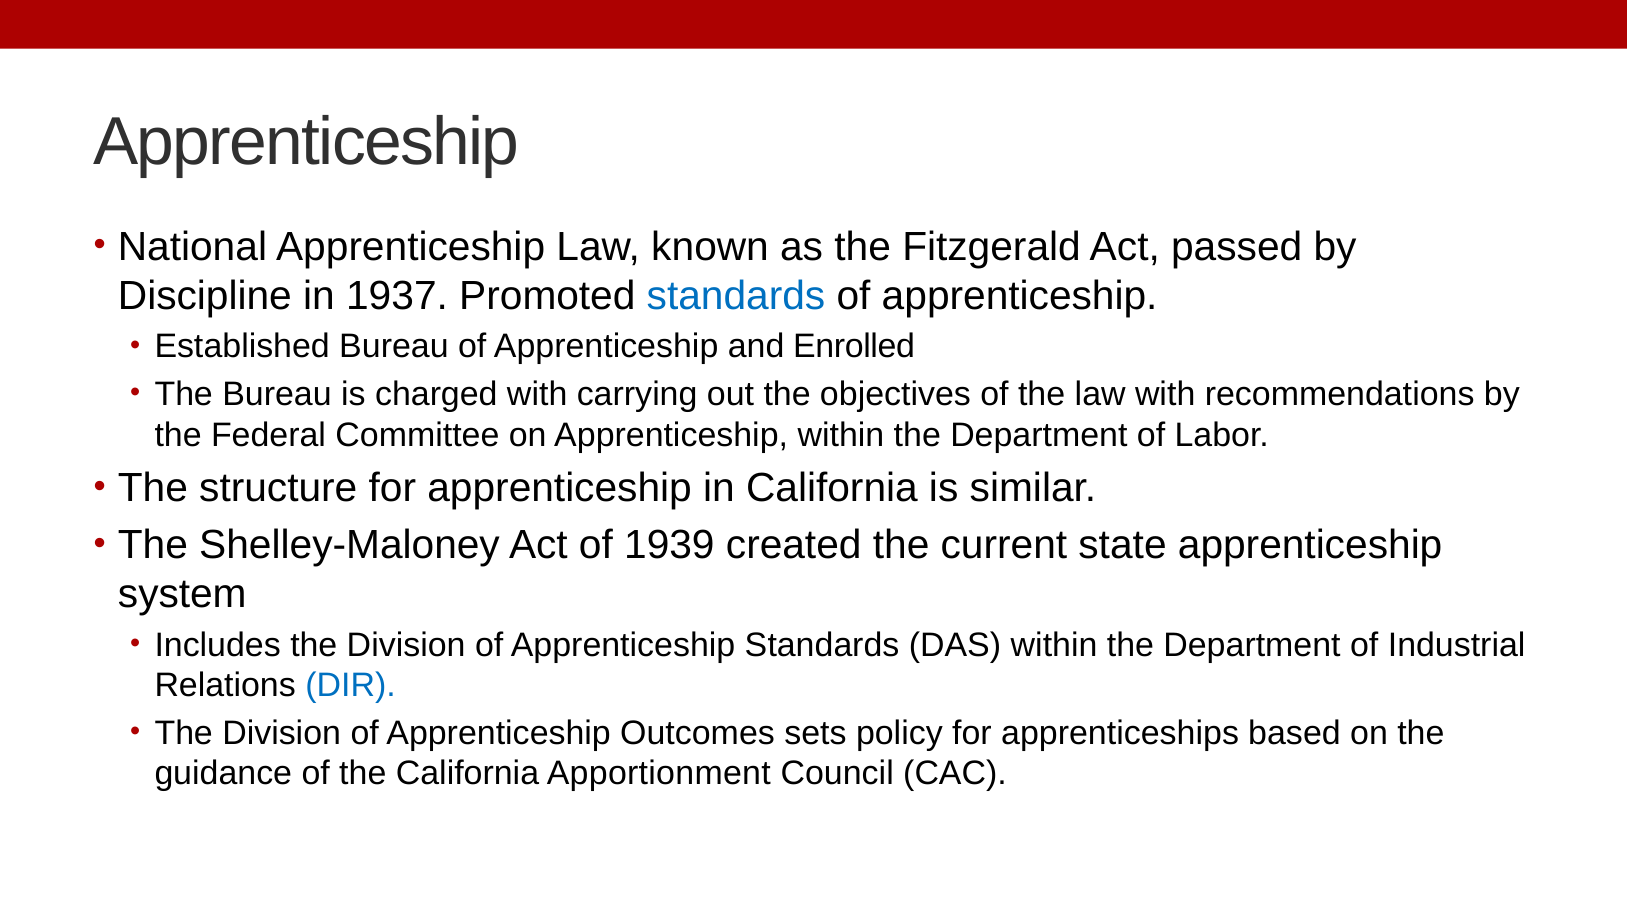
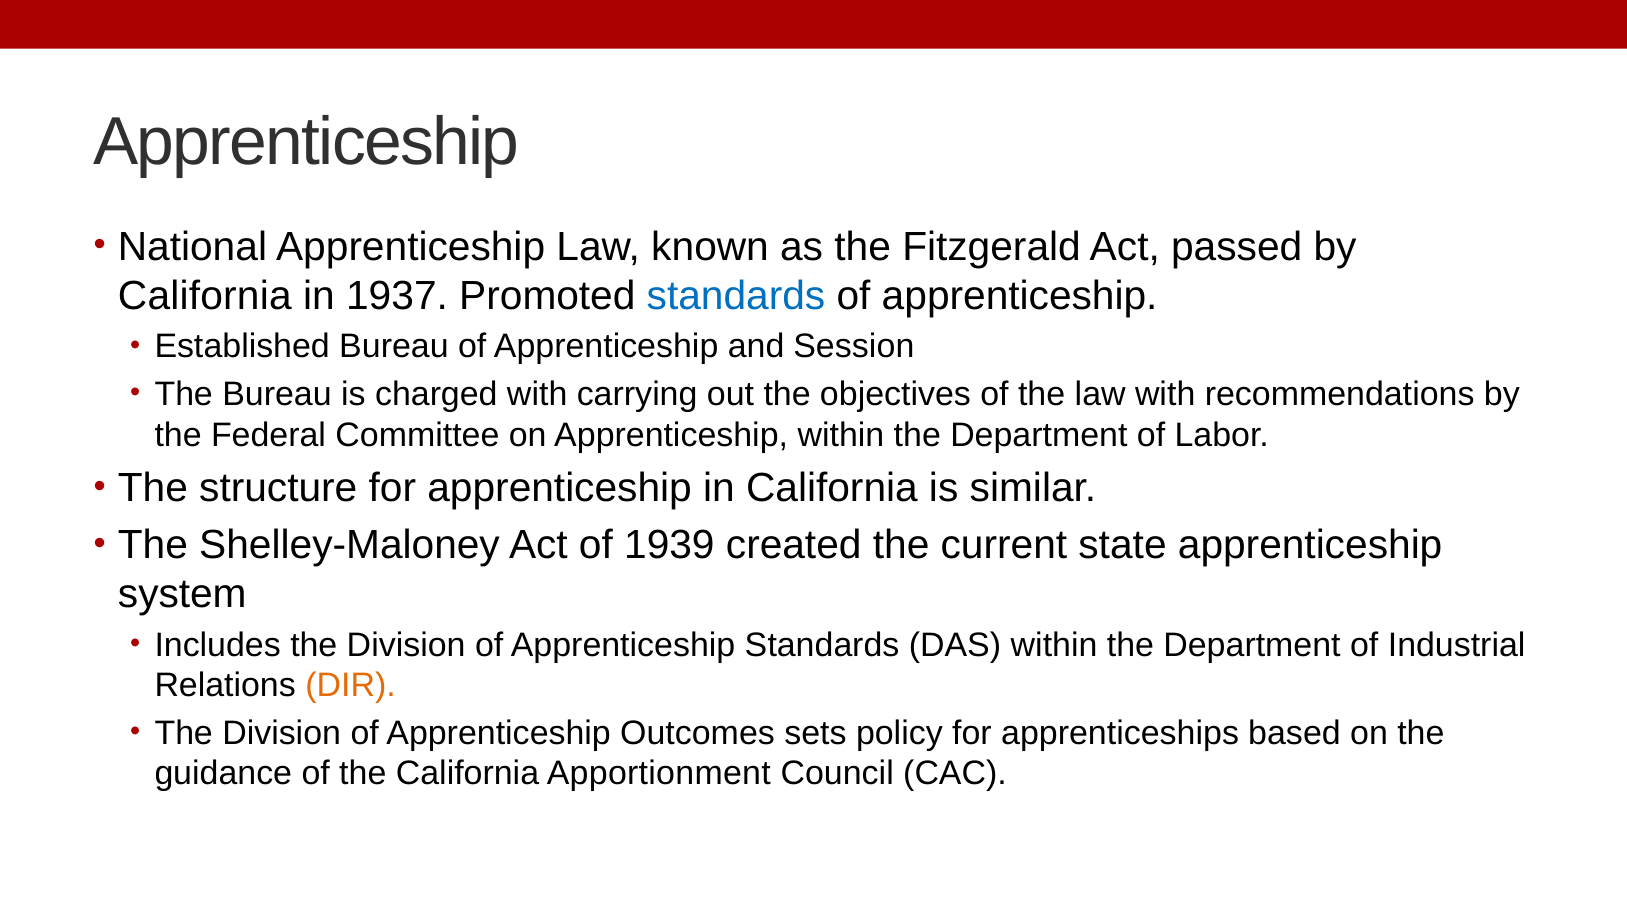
Discipline: Discipline -> California (205, 296)
Enrolled: Enrolled -> Session (854, 347)
DIR colour: blue -> orange (351, 686)
